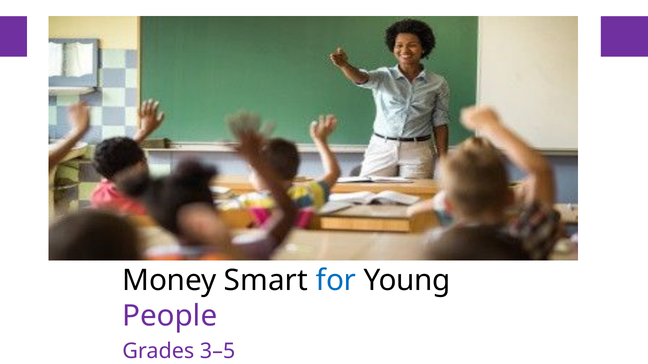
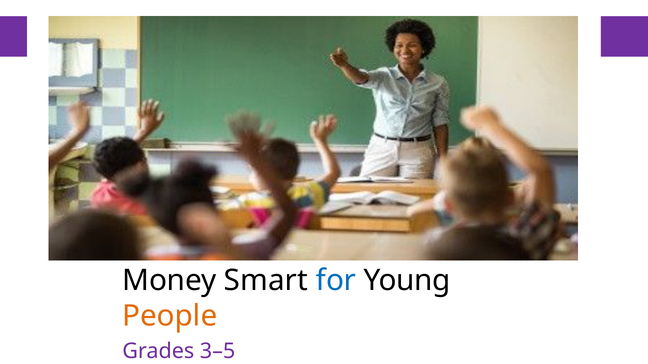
People colour: purple -> orange (170, 316)
